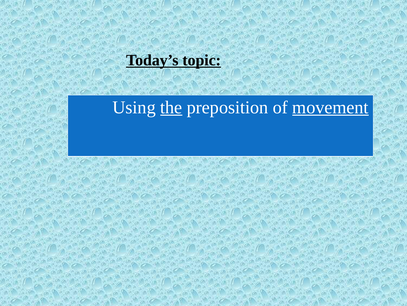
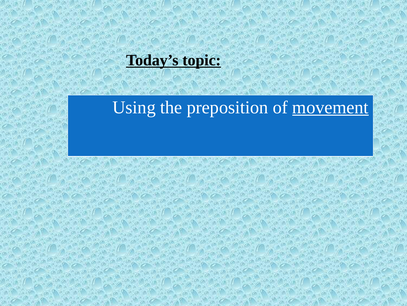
the underline: present -> none (171, 107)
